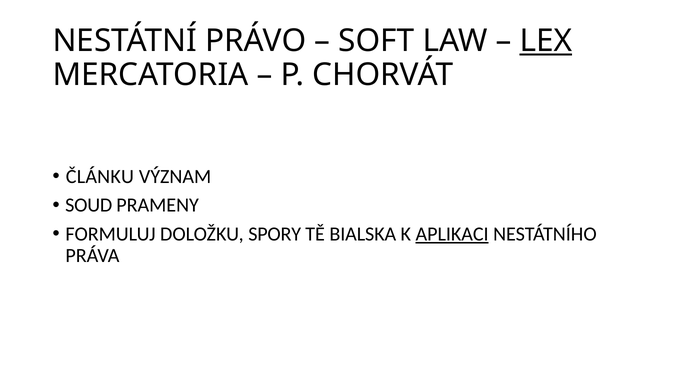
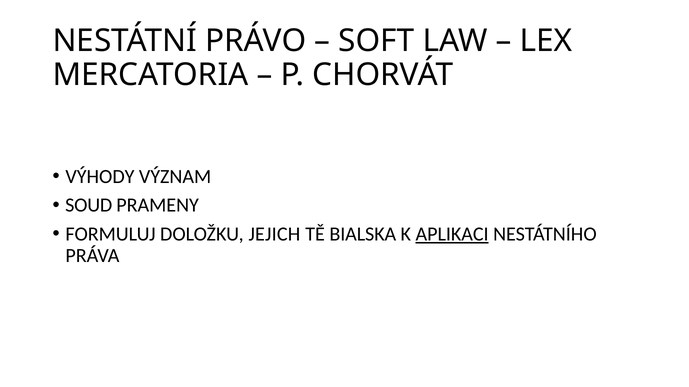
LEX underline: present -> none (546, 41)
ČLÁNKU: ČLÁNKU -> VÝHODY (100, 177)
SPORY: SPORY -> JEJICH (274, 234)
